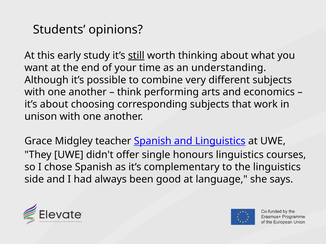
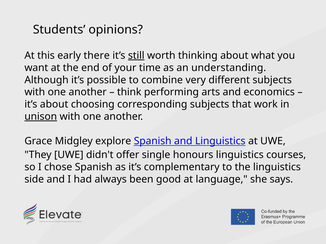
study: study -> there (97, 56)
unison underline: none -> present (41, 117)
teacher: teacher -> explore (113, 141)
